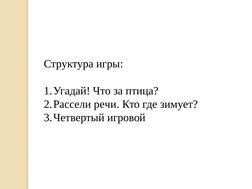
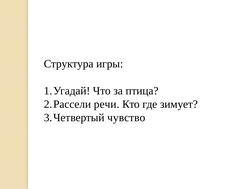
игровой: игровой -> чувство (126, 118)
